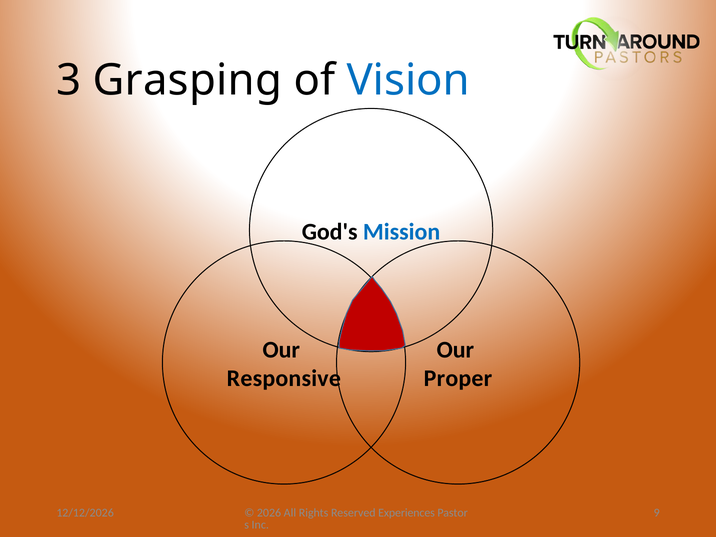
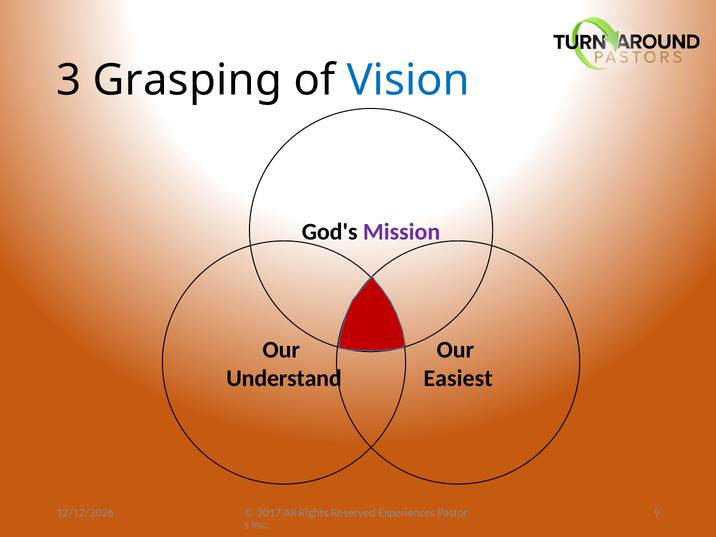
Mission colour: blue -> purple (402, 232)
Responsive: Responsive -> Understand (284, 378)
Proper: Proper -> Easiest (458, 378)
2026: 2026 -> 2017 (269, 513)
